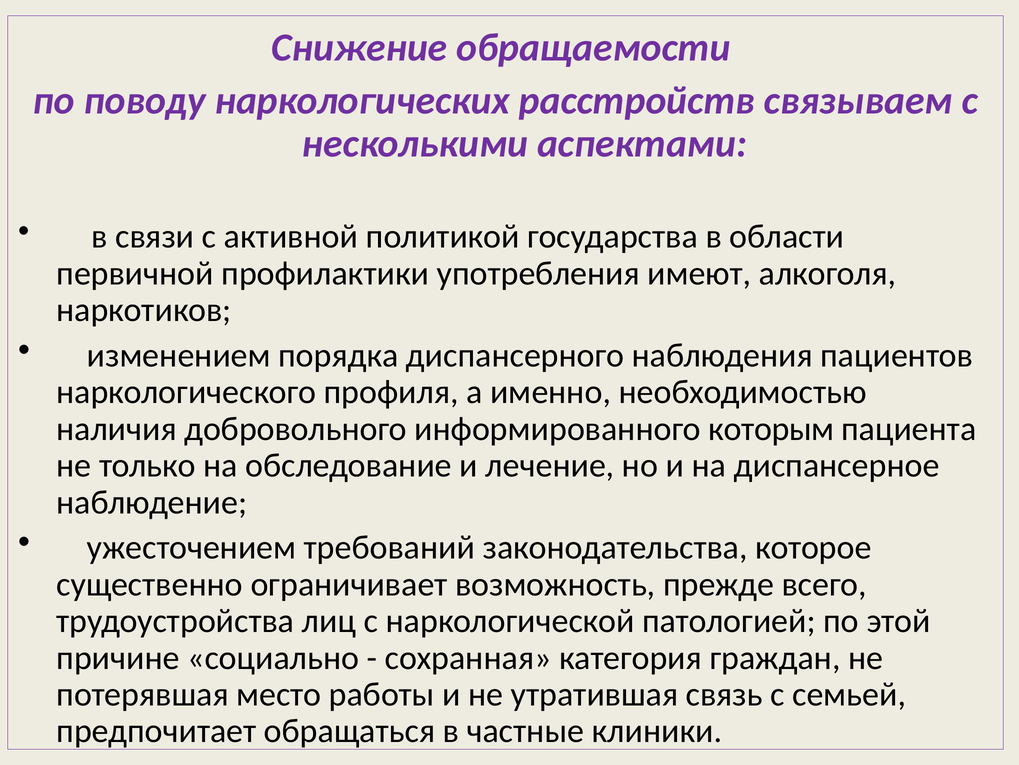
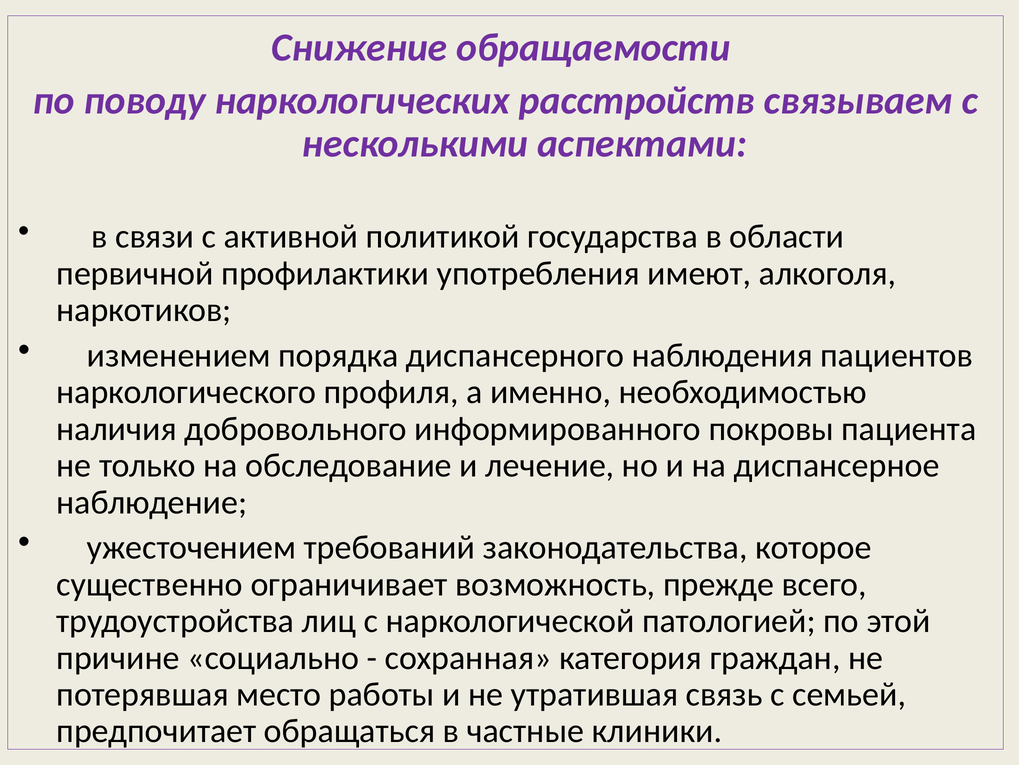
которым: которым -> покровы (771, 429)
